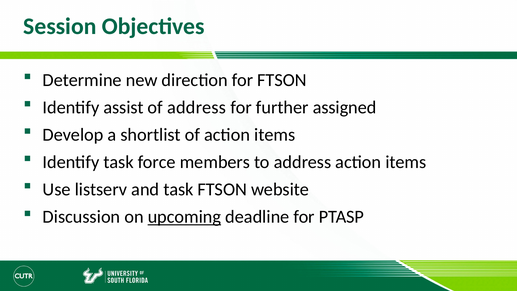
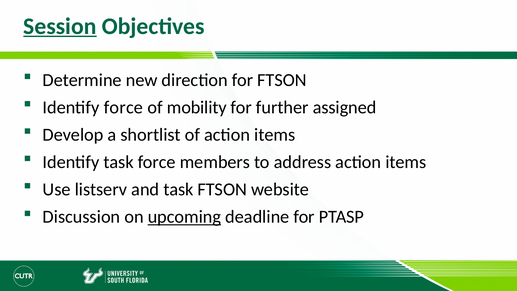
Session underline: none -> present (60, 26)
Identify assist: assist -> force (123, 107)
of address: address -> mobility (197, 107)
